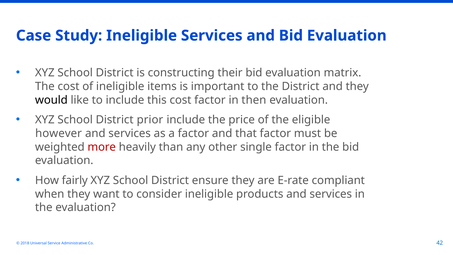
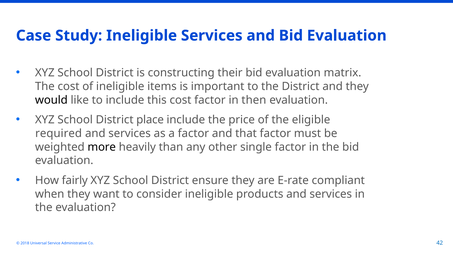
prior: prior -> place (150, 120)
however: however -> required (59, 133)
more colour: red -> black (102, 147)
